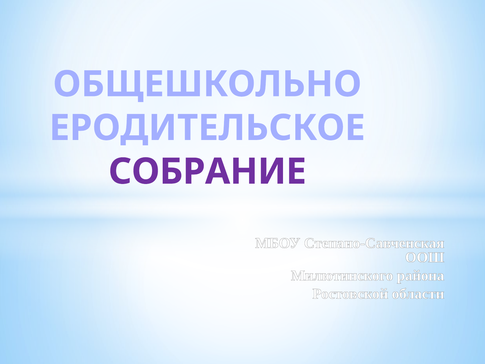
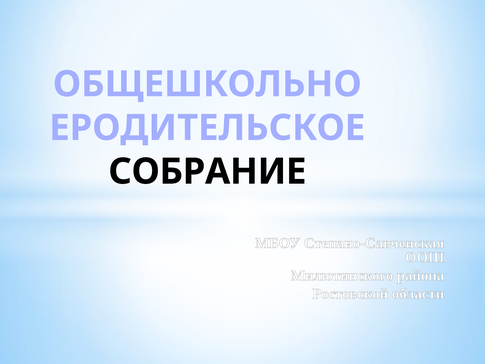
СОБРАНИЕ colour: purple -> black (207, 171)
